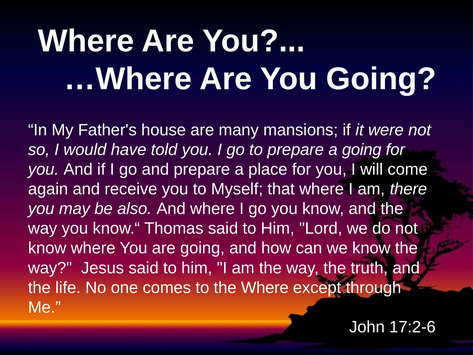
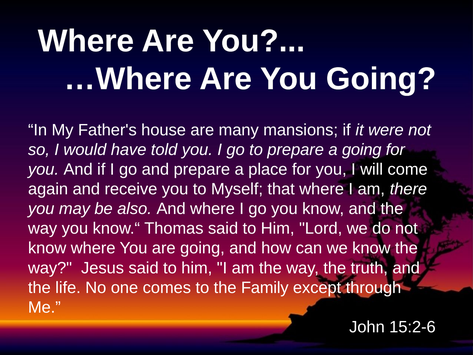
the Where: Where -> Family (265, 287)
17:2-6: 17:2-6 -> 15:2-6 (412, 327)
